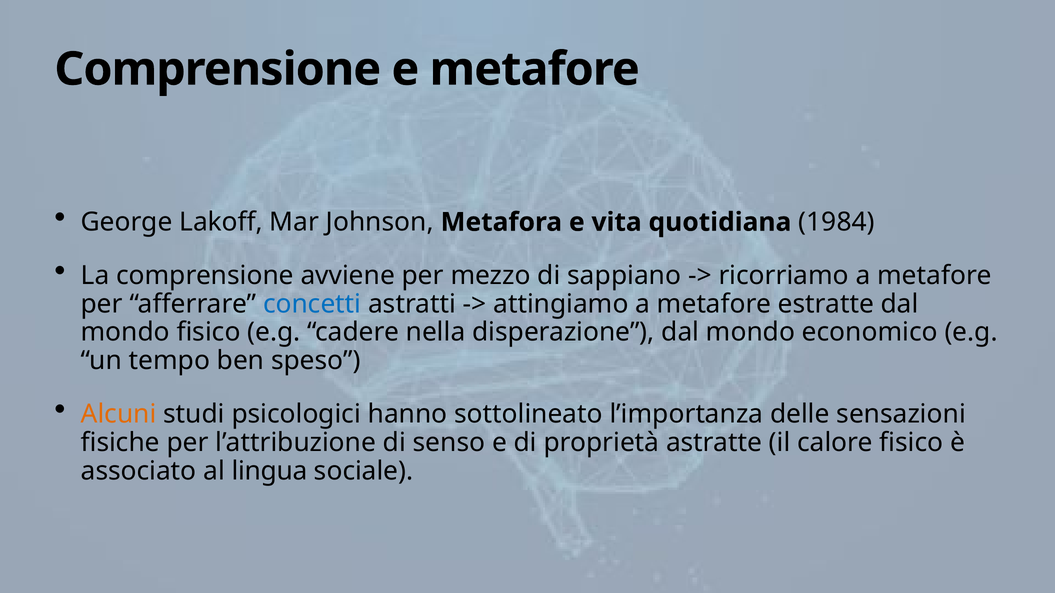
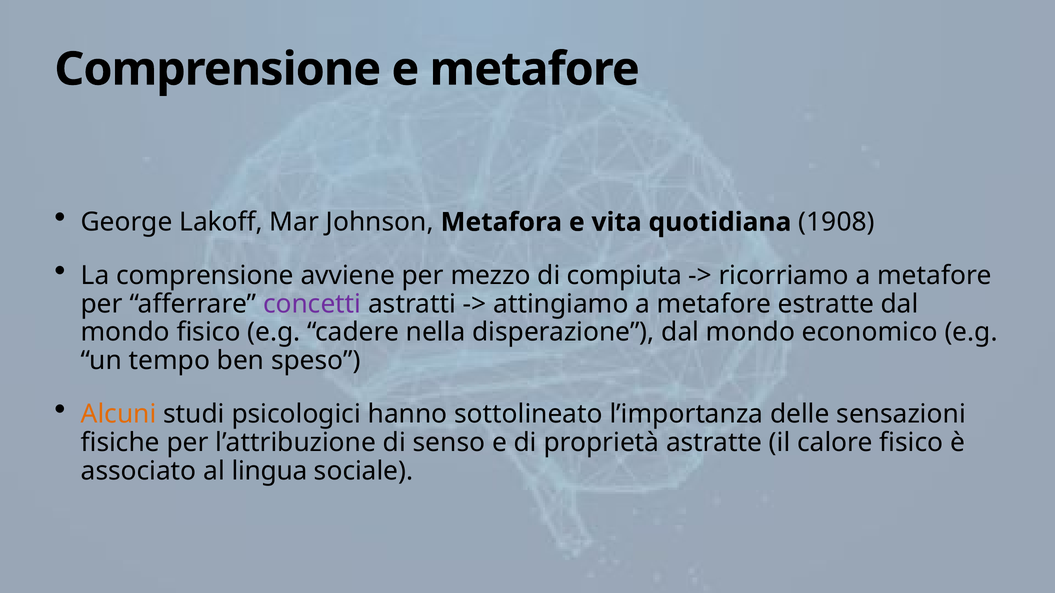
1984: 1984 -> 1908 (837, 222)
sappiano: sappiano -> compiuta (624, 276)
concetti colour: blue -> purple (312, 304)
